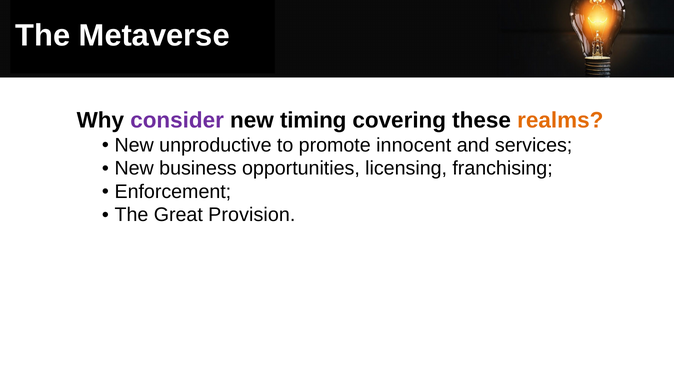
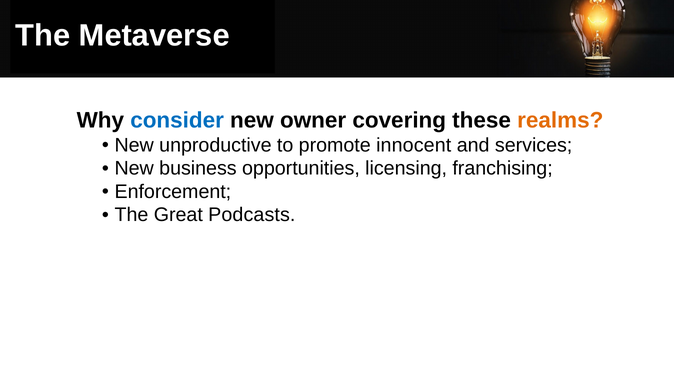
consider colour: purple -> blue (177, 120)
timing: timing -> owner (313, 120)
Provision: Provision -> Podcasts (252, 215)
